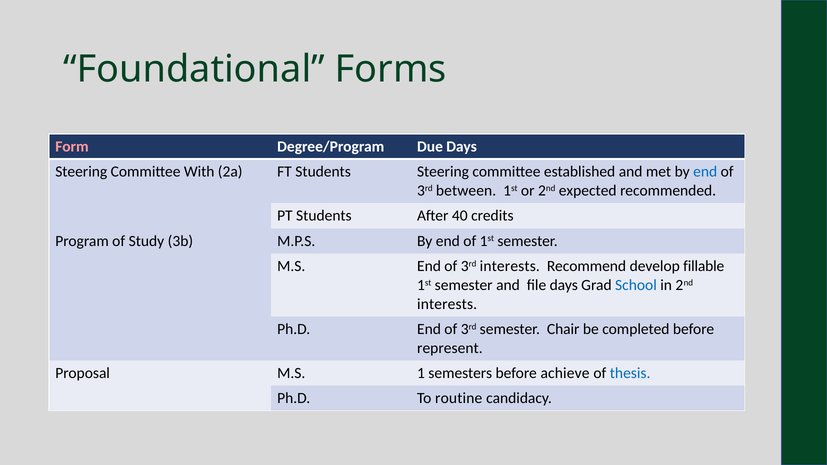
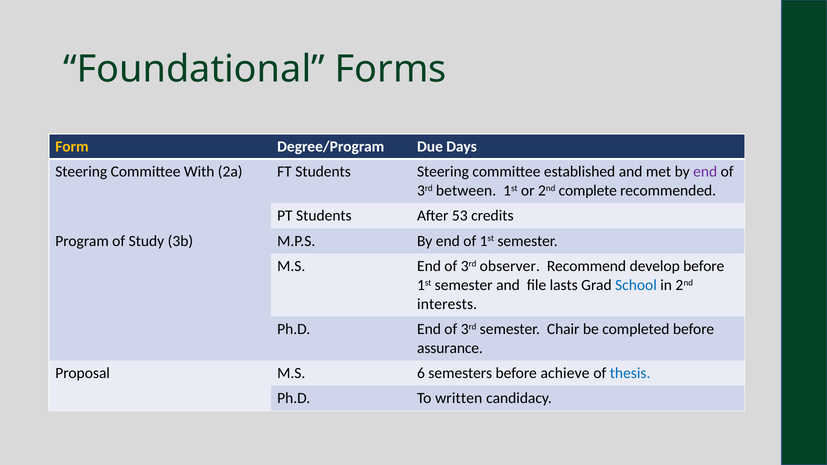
Form colour: pink -> yellow (72, 147)
end colour: blue -> purple (705, 172)
expected: expected -> complete (588, 191)
40: 40 -> 53 (460, 216)
3rd interests: interests -> observer (510, 266)
develop fillable: fillable -> before (704, 266)
file days: days -> lasts (564, 285)
represent: represent -> assurance (450, 348)
1: 1 -> 6 (421, 373)
routine: routine -> written (459, 398)
